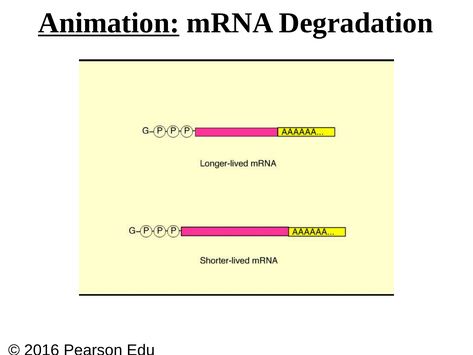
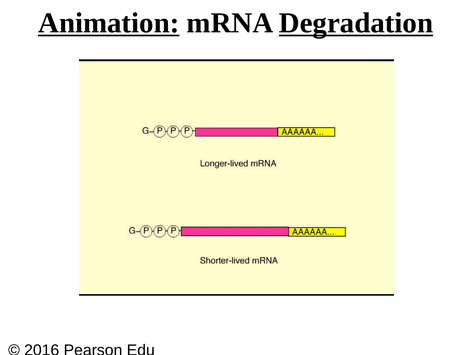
Degradation underline: none -> present (356, 23)
